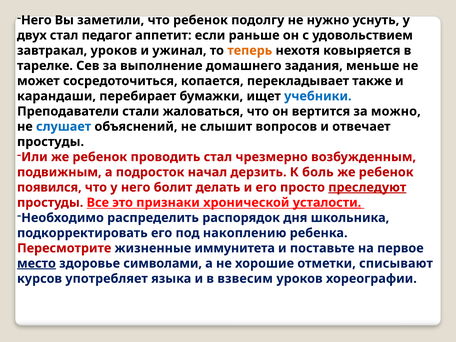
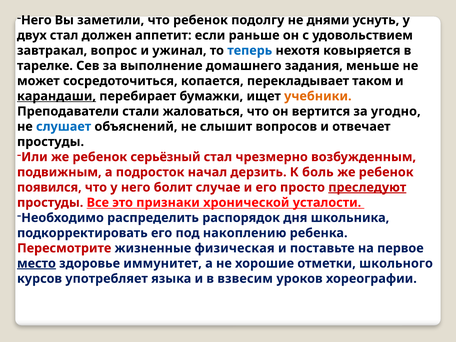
нужно: нужно -> днями (328, 20)
педагог: педагог -> должен (107, 35)
завтракал уроков: уроков -> вопрос (114, 51)
теперь colour: orange -> blue (250, 51)
также: также -> таком (372, 81)
карандаши underline: none -> present (57, 96)
учебники colour: blue -> orange (318, 96)
можно: можно -> угодно (396, 111)
проводить: проводить -> серьёзный (165, 157)
делать: делать -> случае (218, 187)
усталости underline: present -> none (327, 203)
иммунитета: иммунитета -> физическая (235, 248)
символами: символами -> иммунитет (163, 263)
списывают: списывают -> школьного (396, 263)
